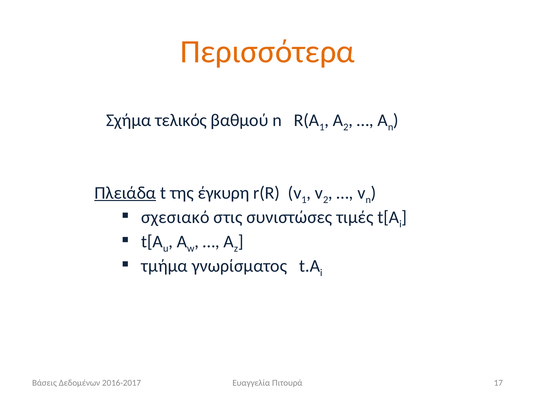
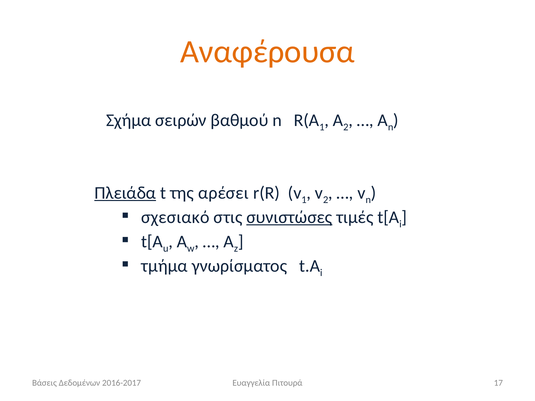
Περισσότερα: Περισσότερα -> Αναφέρουσα (267, 52)
τελικός: τελικός -> σειρών (181, 120)
έγκυρη: έγκυρη -> αρέσει (223, 193)
συνιστώσες underline: none -> present (289, 217)
